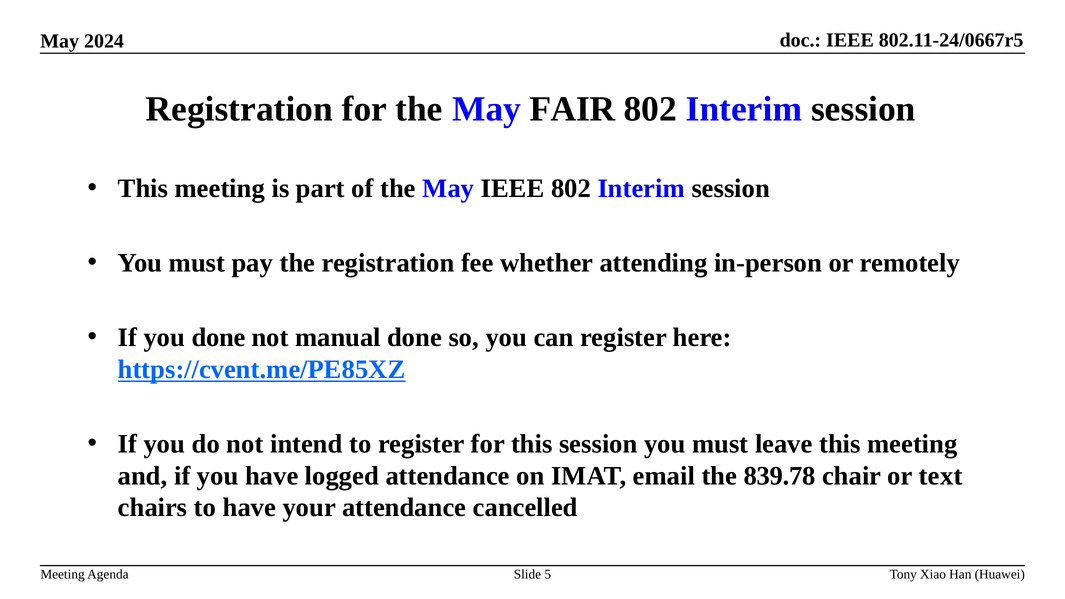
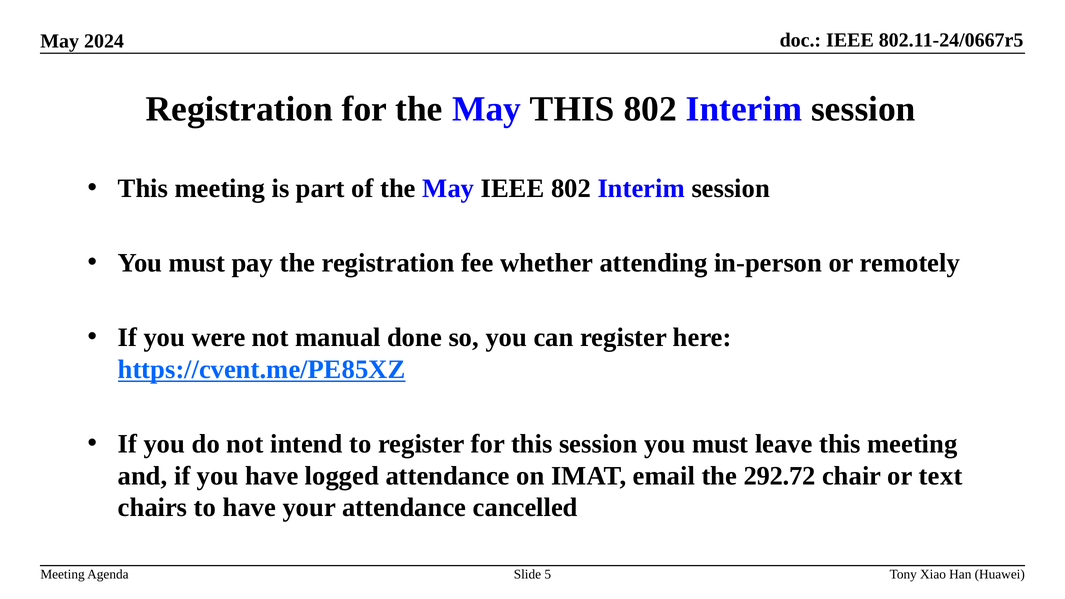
May FAIR: FAIR -> THIS (572, 109)
you done: done -> were (218, 337)
839.78: 839.78 -> 292.72 (780, 476)
